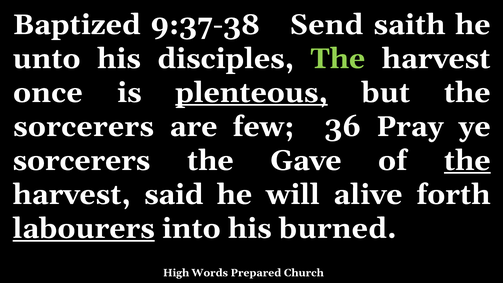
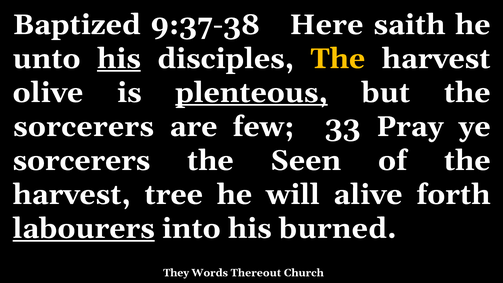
Send: Send -> Here (326, 25)
his underline: none -> present (119, 59)
The colour: light green -> yellow (338, 59)
once: once -> olive (48, 93)
36: 36 -> 33 (343, 127)
Gave: Gave -> Seen (306, 161)
the underline: present -> none (467, 161)
said: said -> tree (174, 195)
High: High -> They (176, 273)
Prepared: Prepared -> Thereout (256, 273)
